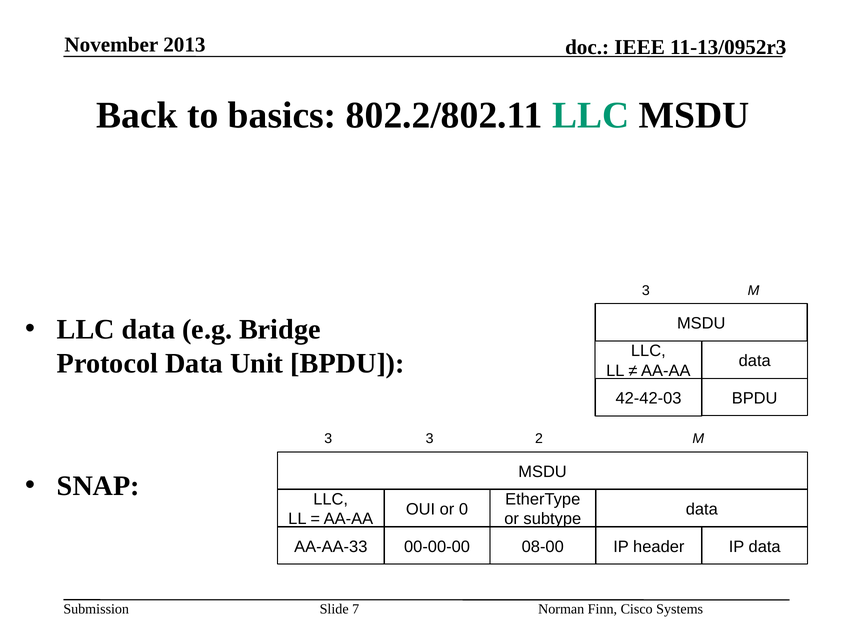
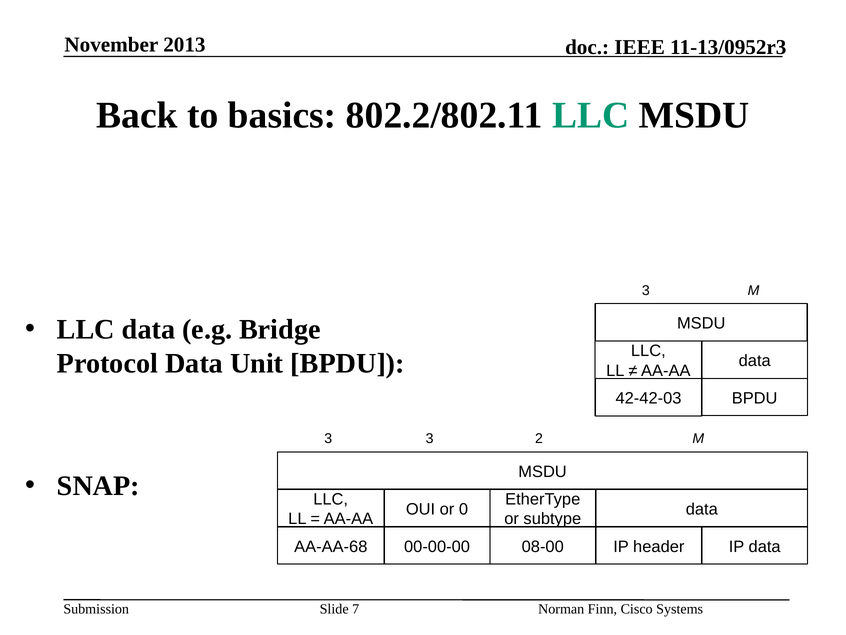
AA-AA-33: AA-AA-33 -> AA-AA-68 (331, 546)
